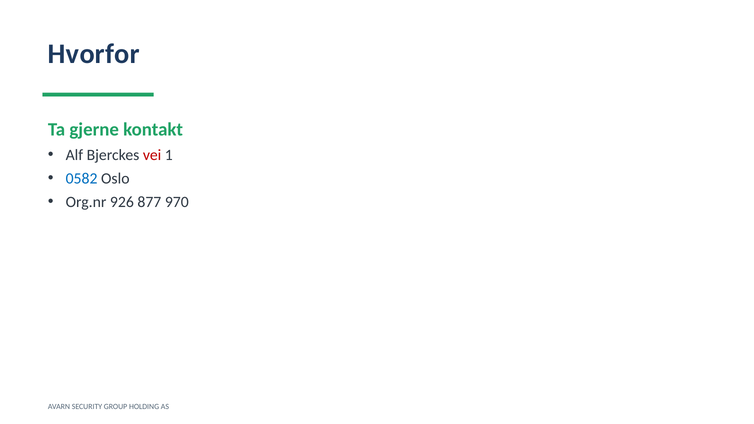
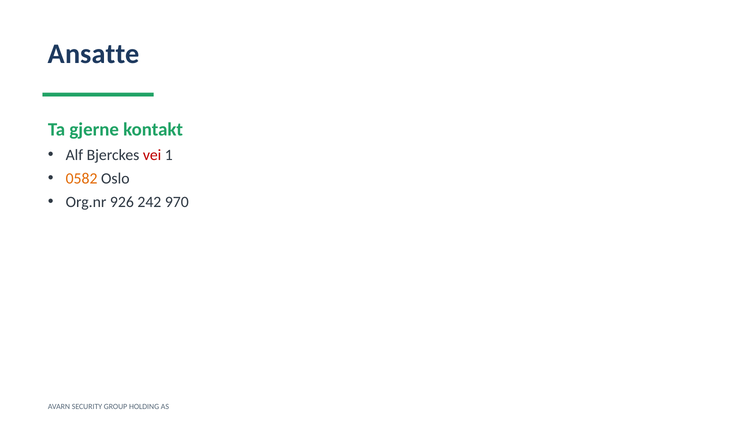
Hvorfor: Hvorfor -> Ansatte (94, 54)
0582 colour: blue -> orange (82, 179)
877: 877 -> 242 (149, 202)
